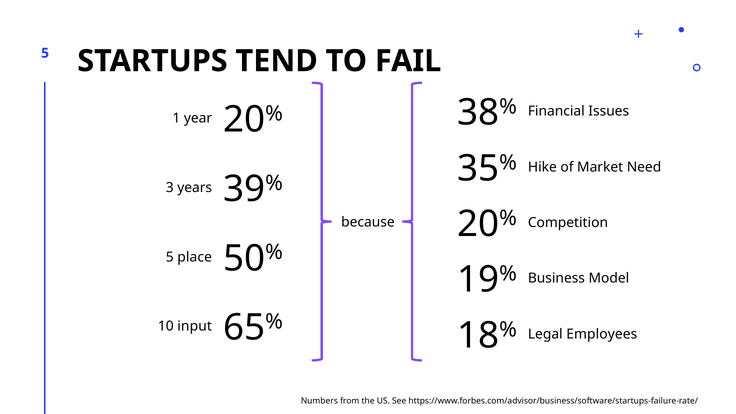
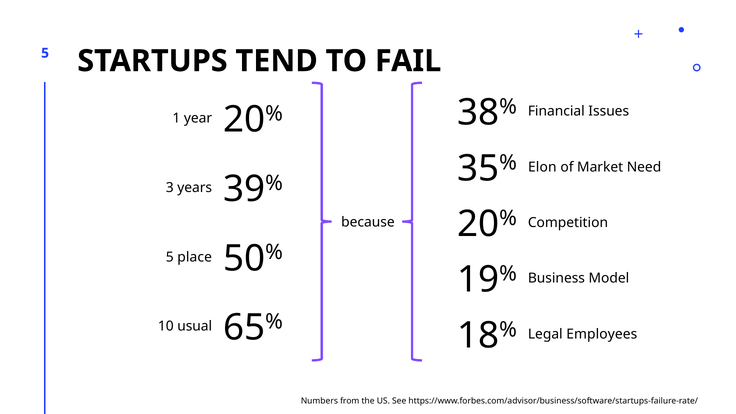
Hike: Hike -> Elon (542, 167)
input: input -> usual (195, 326)
